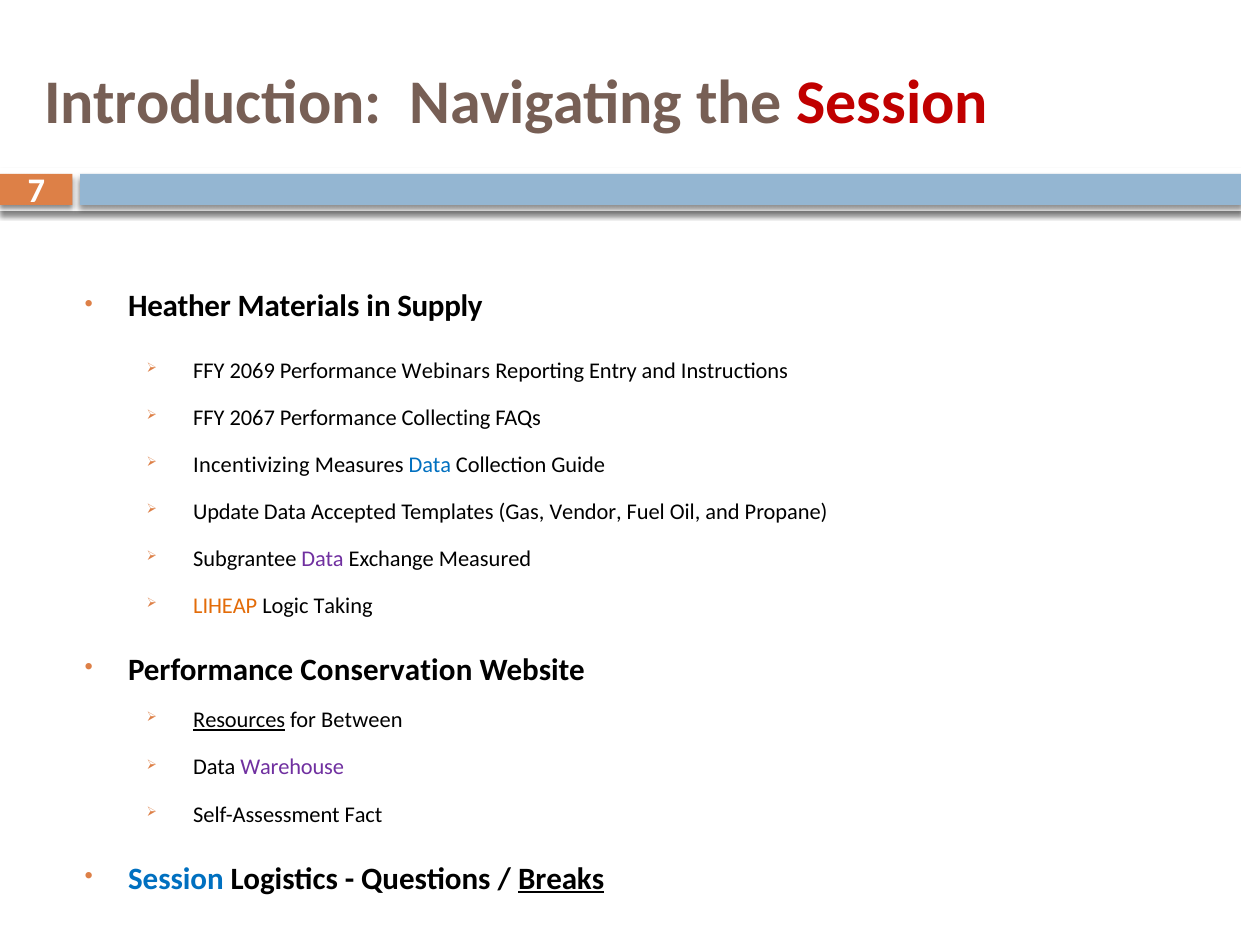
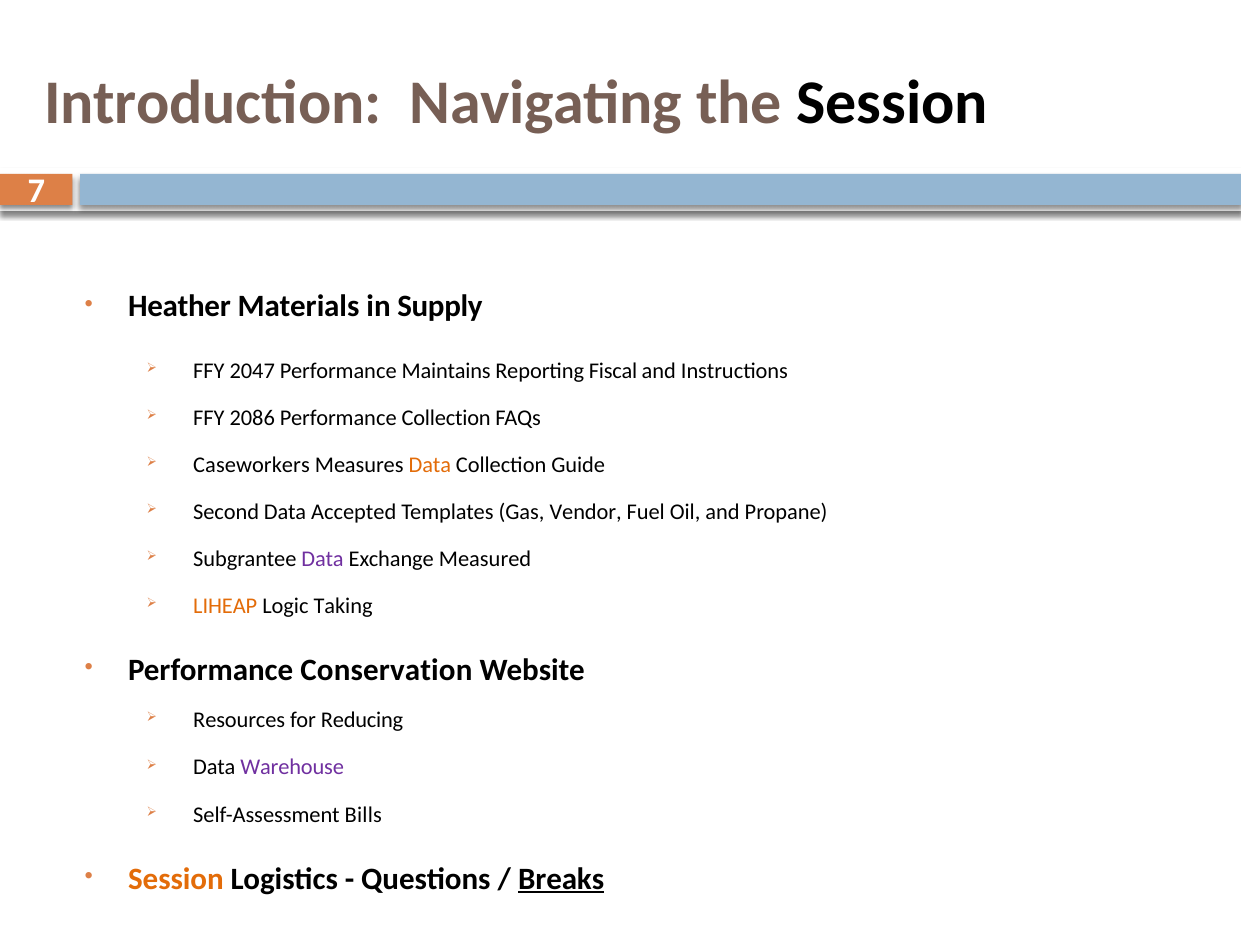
Session colour: red -> black (892, 103)
2069: 2069 -> 2047 (252, 371)
Webinars: Webinars -> Maintains (446, 371)
Entry: Entry -> Fiscal (613, 371)
2067: 2067 -> 2086 (252, 418)
Performance Collecting: Collecting -> Collection (446, 418)
Incentivizing: Incentivizing -> Caseworkers (252, 465)
Data colour: blue -> orange (430, 465)
Update: Update -> Second (226, 512)
Resources underline: present -> none (239, 720)
Between: Between -> Reducing (362, 720)
Fact: Fact -> Bills (363, 814)
Session colour: blue -> orange (176, 879)
